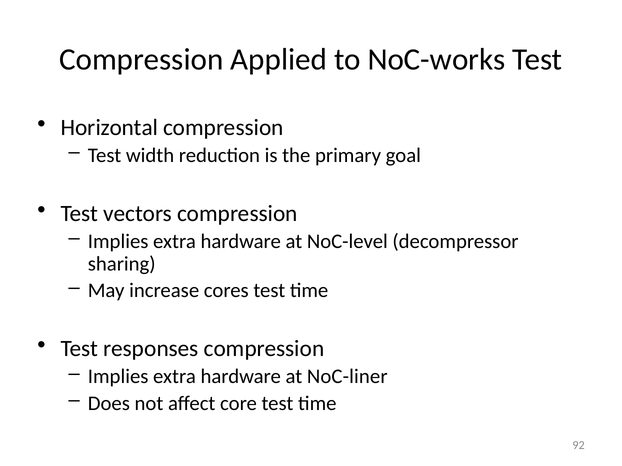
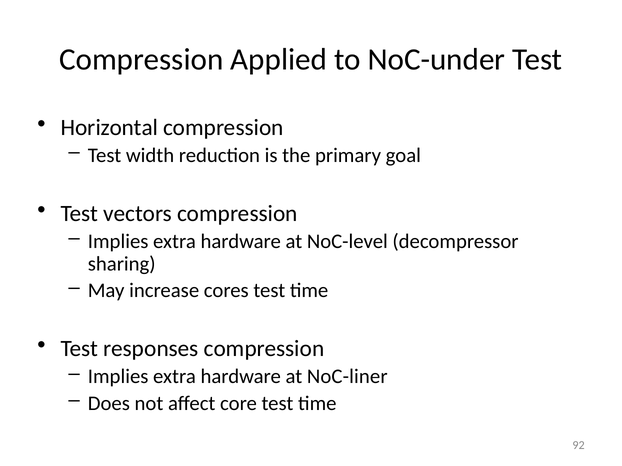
NoC-works: NoC-works -> NoC-under (436, 60)
